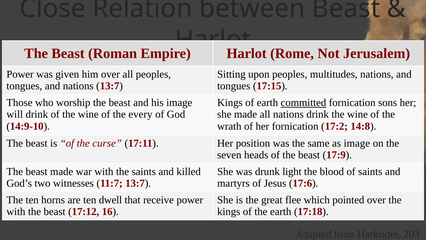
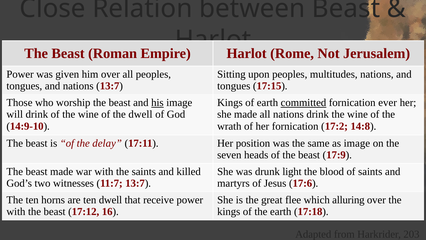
his underline: none -> present (157, 102)
sons: sons -> ever (388, 102)
the every: every -> dwell (140, 114)
curse: curse -> delay (107, 143)
pointed: pointed -> alluring (348, 200)
